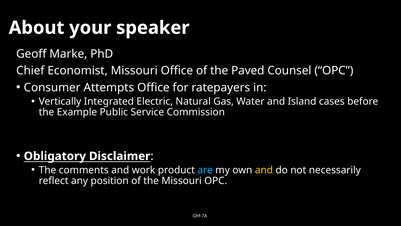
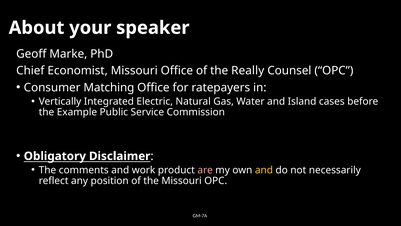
Paved: Paved -> Really (248, 71)
Attempts: Attempts -> Matching (109, 87)
are colour: light blue -> pink (205, 170)
